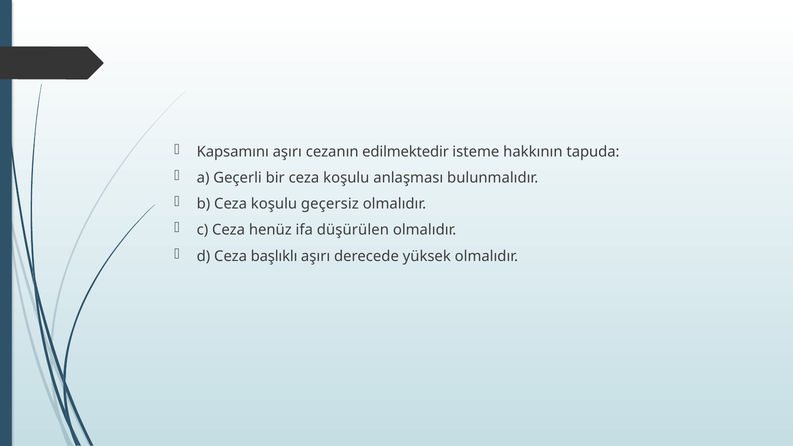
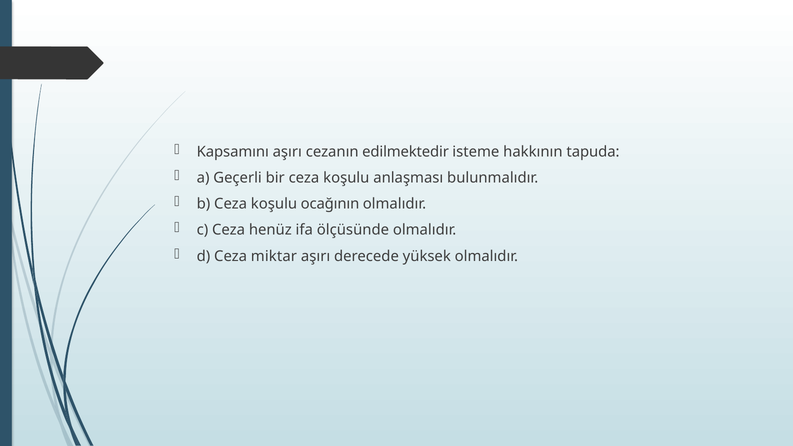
geçersiz: geçersiz -> ocağının (330, 204)
düşürülen: düşürülen -> ölçüsünde (353, 230)
başlıklı: başlıklı -> miktar (274, 256)
